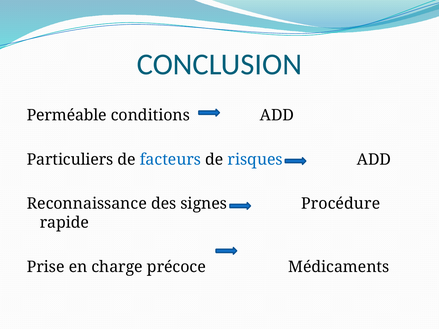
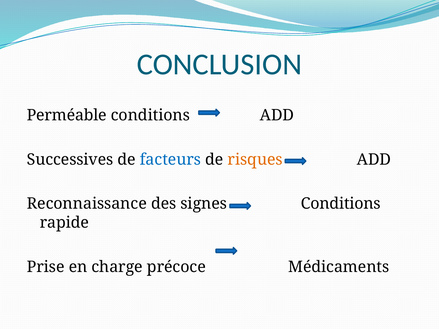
Particuliers: Particuliers -> Successives (70, 160)
risques colour: blue -> orange (255, 160)
signes Procédure: Procédure -> Conditions (341, 204)
